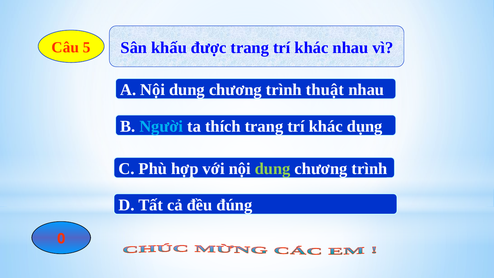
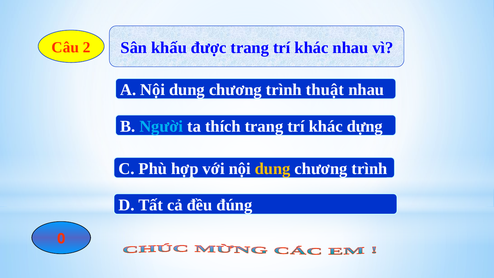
5: 5 -> 2 (87, 47)
dụng: dụng -> dựng (365, 126)
dung colour: light green -> yellow (273, 169)
